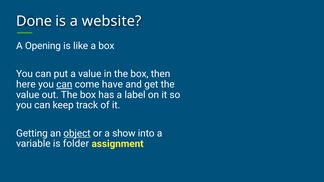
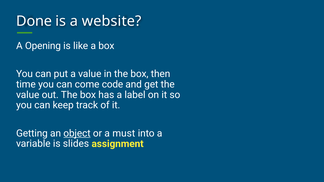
here: here -> time (26, 84)
can underline: present -> none (64, 84)
have: have -> code (112, 84)
show: show -> must (124, 133)
folder: folder -> slides (76, 144)
